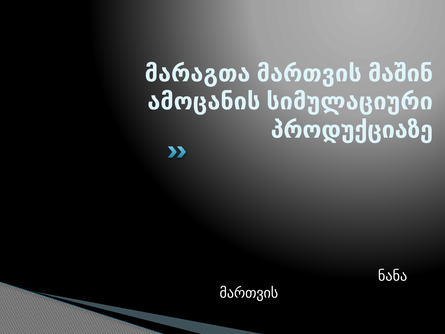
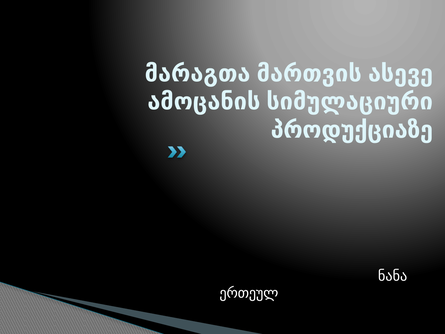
მაშინ: მაშინ -> ასევე (401, 74)
მართვის: მართვის -> ერთეულ (249, 293)
